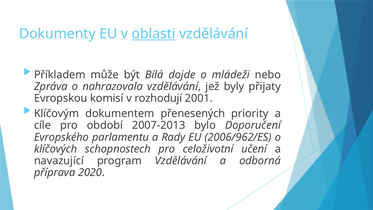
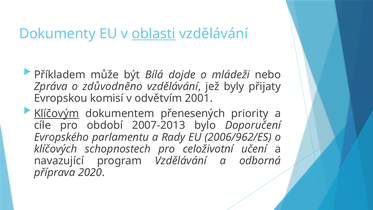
nahrazovala: nahrazovala -> zdůvodněno (113, 87)
rozhodují: rozhodují -> odvětvím (158, 98)
Klíčovým underline: none -> present (57, 114)
